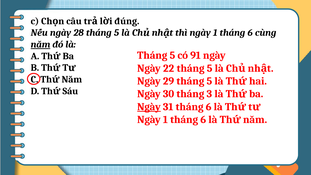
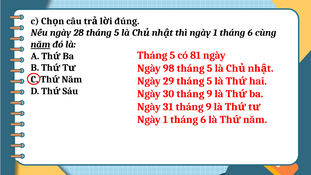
91: 91 -> 81 (195, 55)
22: 22 -> 98 (169, 68)
30 tháng 3: 3 -> 9 (209, 94)
Ngày underline: present -> none (149, 107)
31 tháng 6: 6 -> 9 (209, 107)
